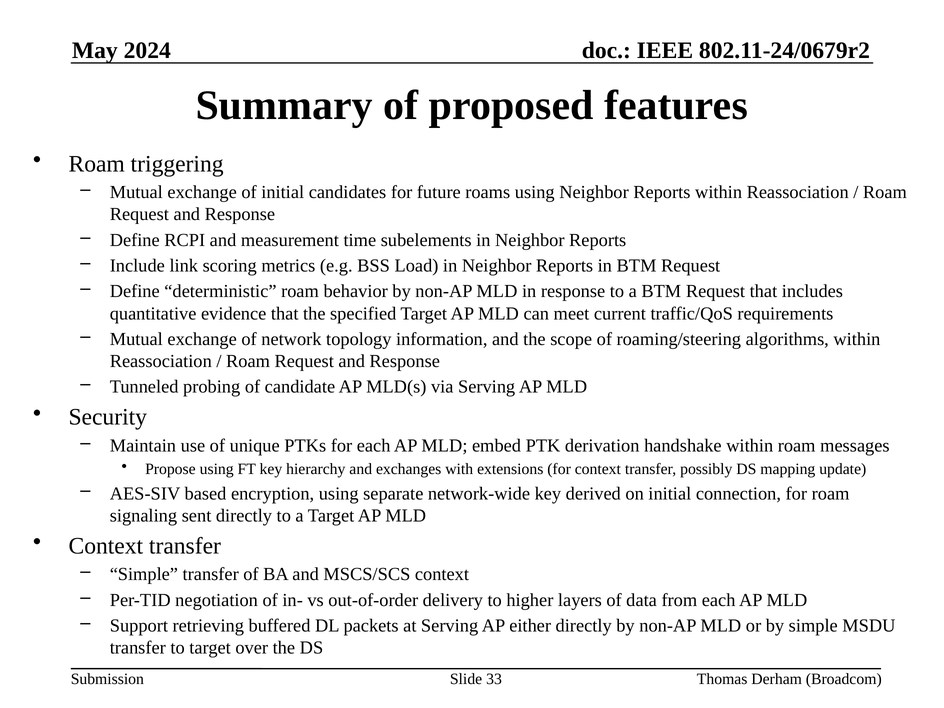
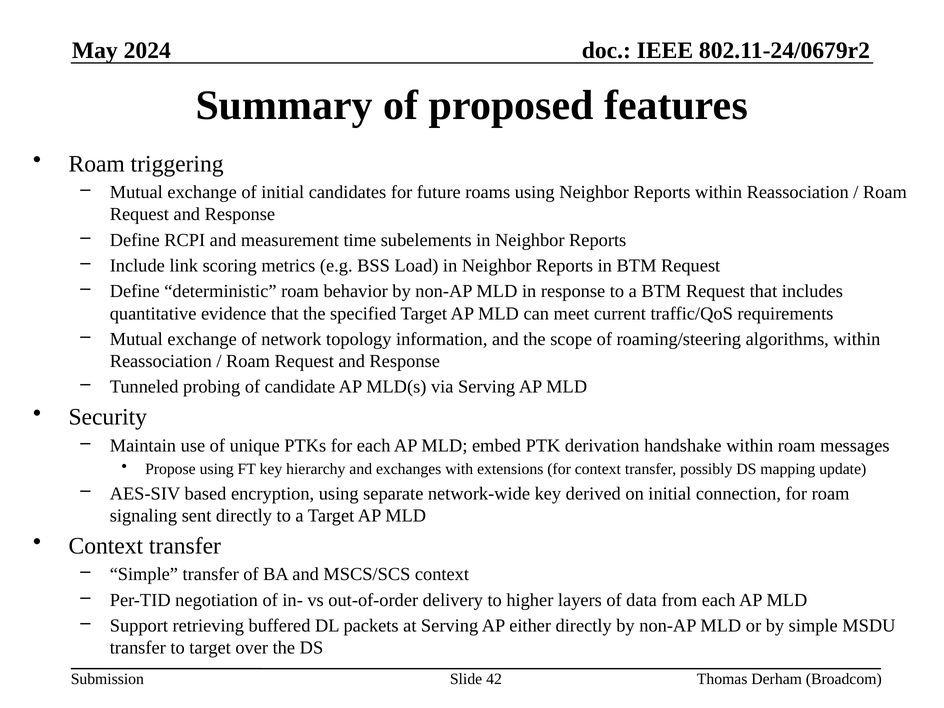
33: 33 -> 42 (494, 679)
